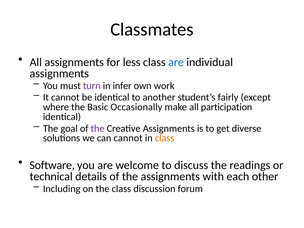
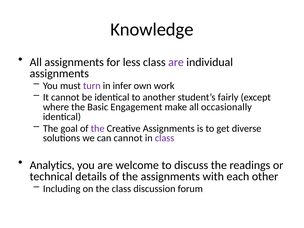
Classmates: Classmates -> Knowledge (152, 29)
are colour: blue -> purple (176, 62)
Occasionally: Occasionally -> Engagement (136, 107)
participation: participation -> occasionally (226, 107)
class colour: orange -> purple (165, 138)
Software: Software -> Analytics (52, 165)
